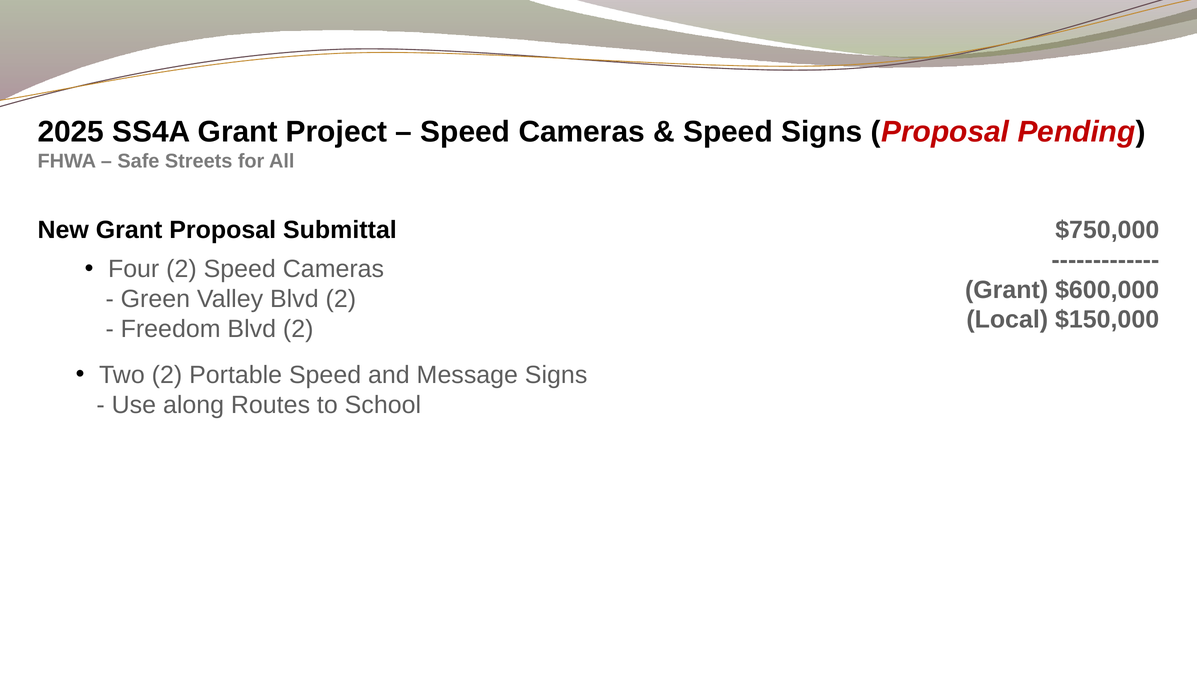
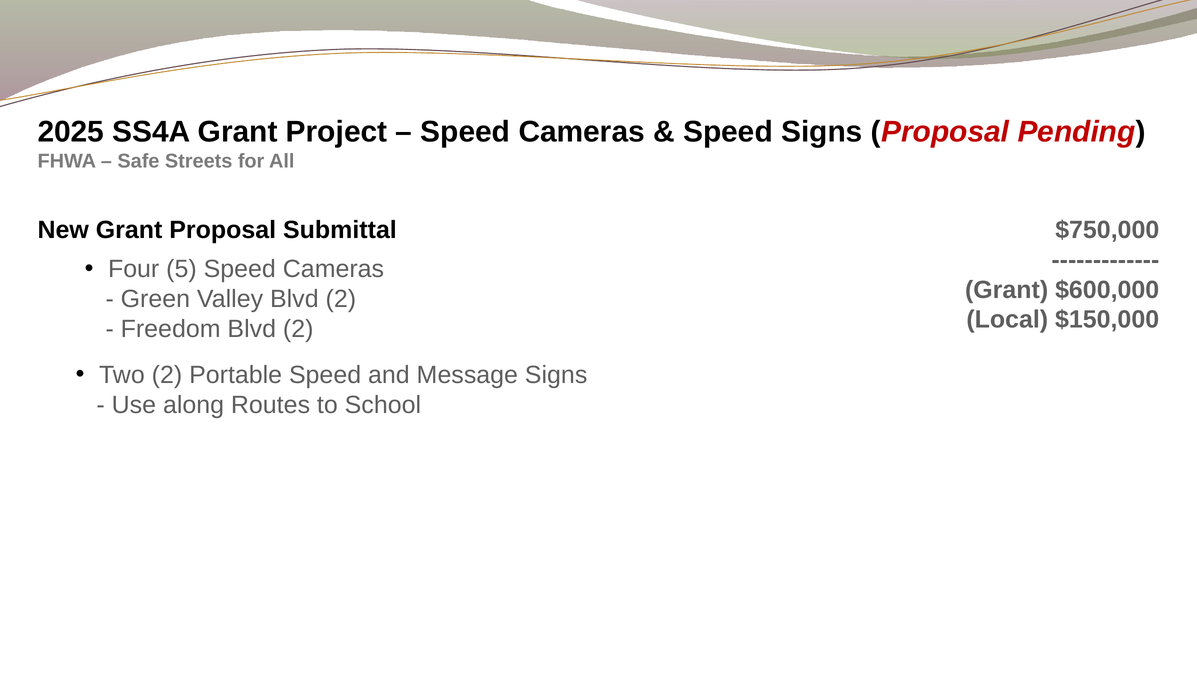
Four 2: 2 -> 5 (181, 269)
